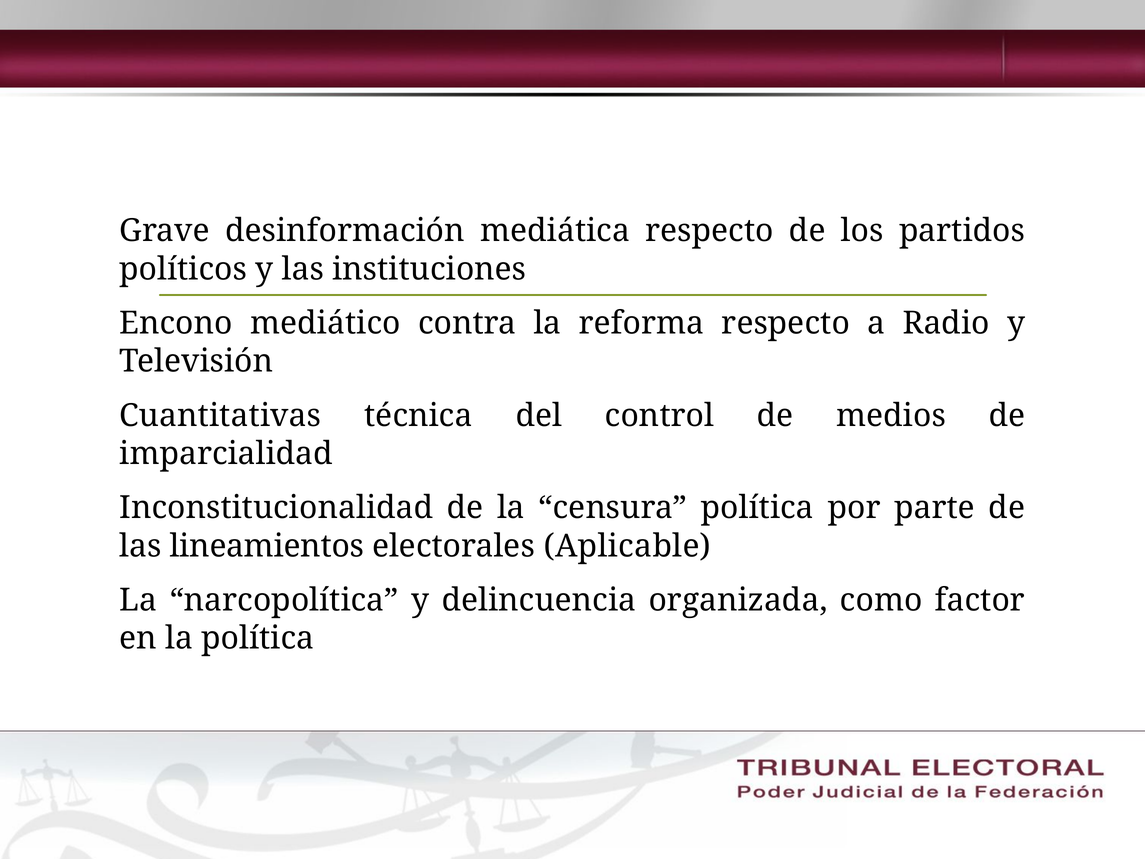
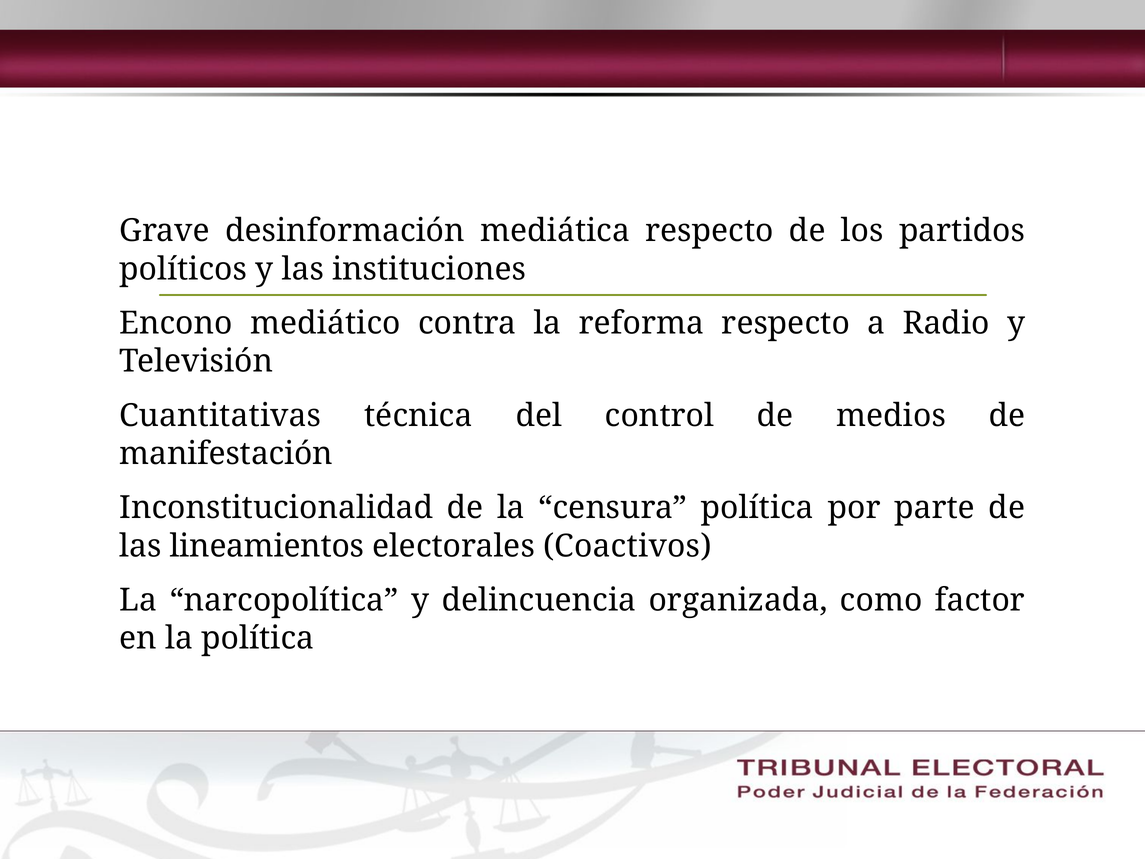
imparcialidad: imparcialidad -> manifestación (226, 454)
Aplicable: Aplicable -> Coactivos (627, 546)
